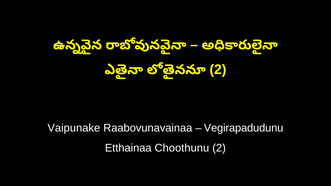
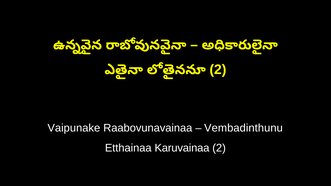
Vegirapadudunu: Vegirapadudunu -> Vembadinthunu (243, 128)
Choothunu: Choothunu -> Karuvainaa (182, 148)
